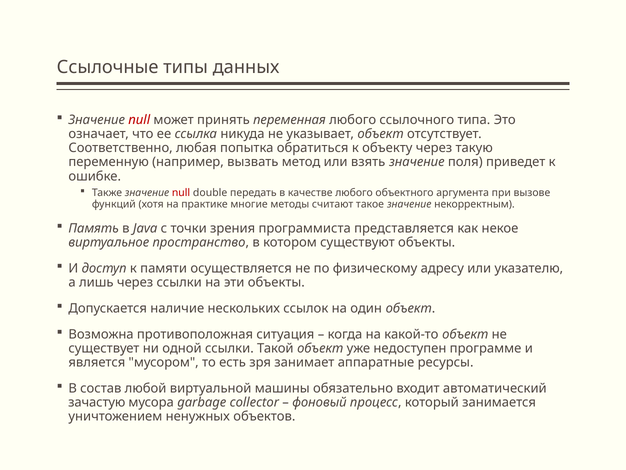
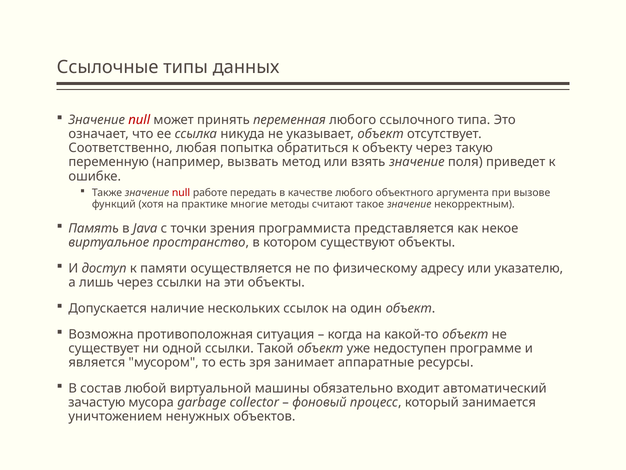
double: double -> работе (210, 193)
